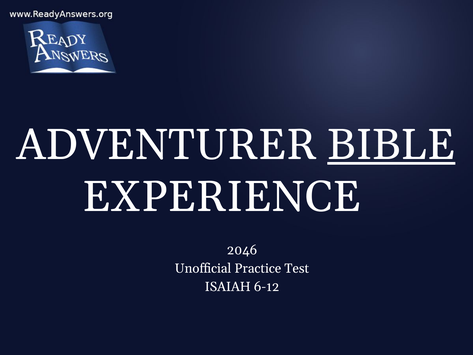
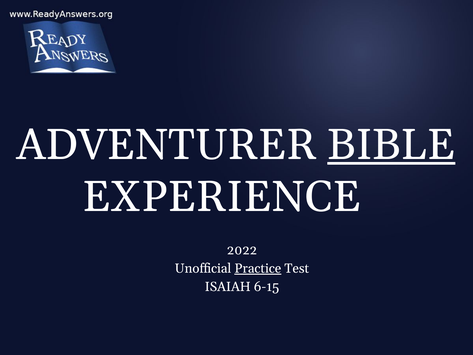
2046: 2046 -> 2022 (242, 250)
Practice underline: none -> present (258, 268)
6-12: 6-12 -> 6-15 (267, 287)
